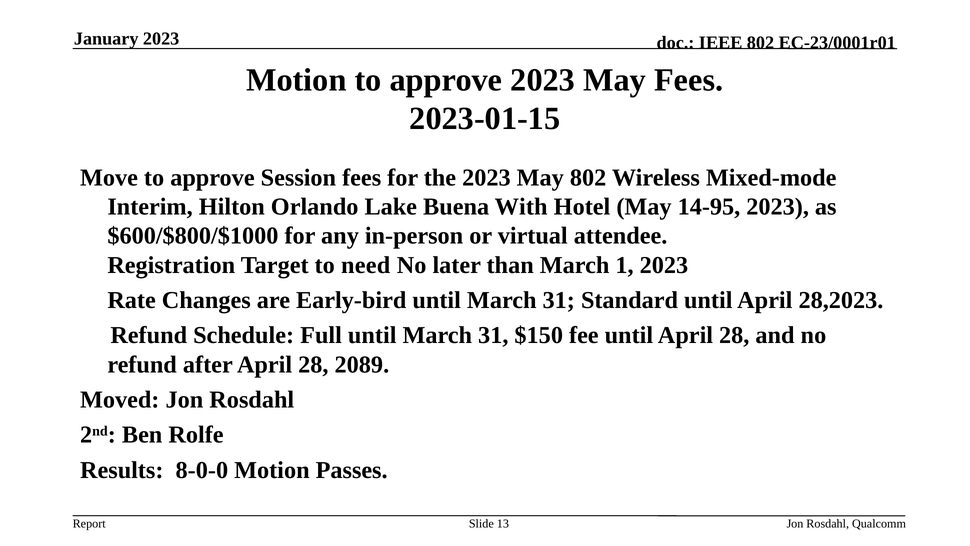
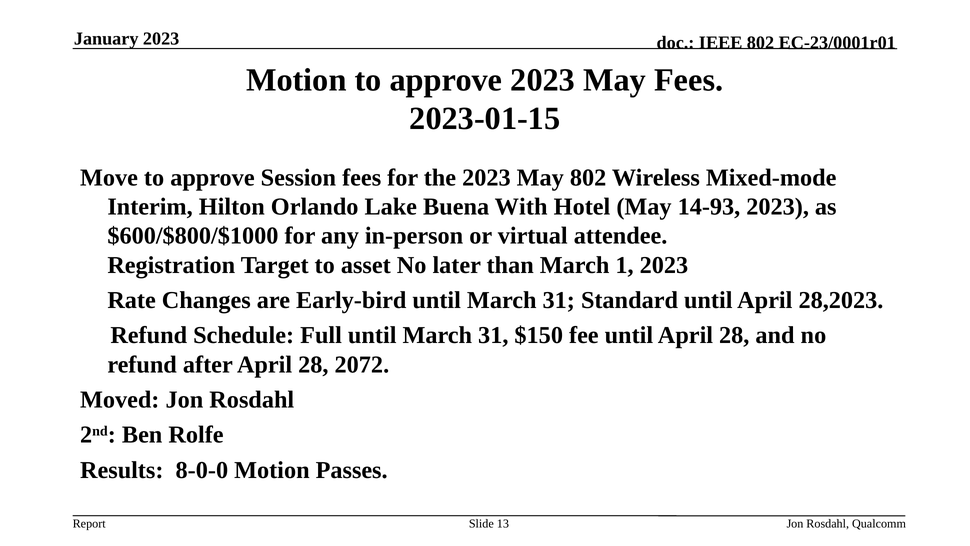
14-95: 14-95 -> 14-93 (709, 207)
need: need -> asset (366, 265)
2089: 2089 -> 2072 (362, 364)
